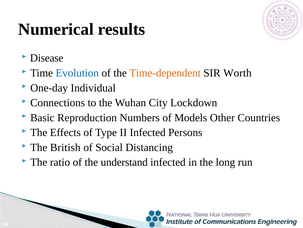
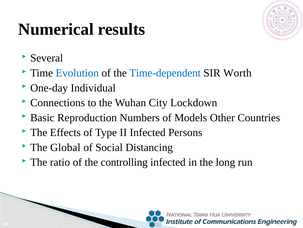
Disease: Disease -> Several (47, 58)
Time-dependent colour: orange -> blue (165, 73)
British: British -> Global (65, 147)
understand: understand -> controlling (124, 162)
